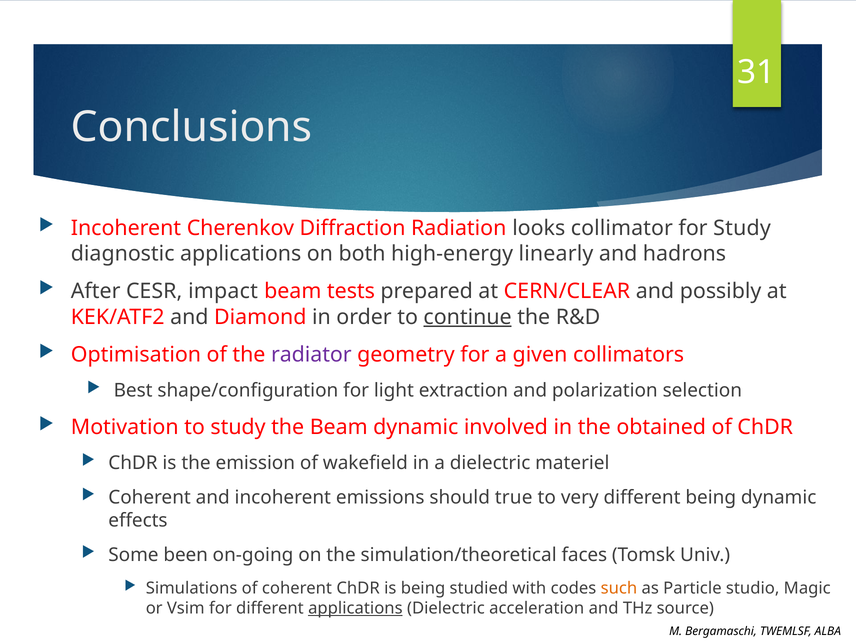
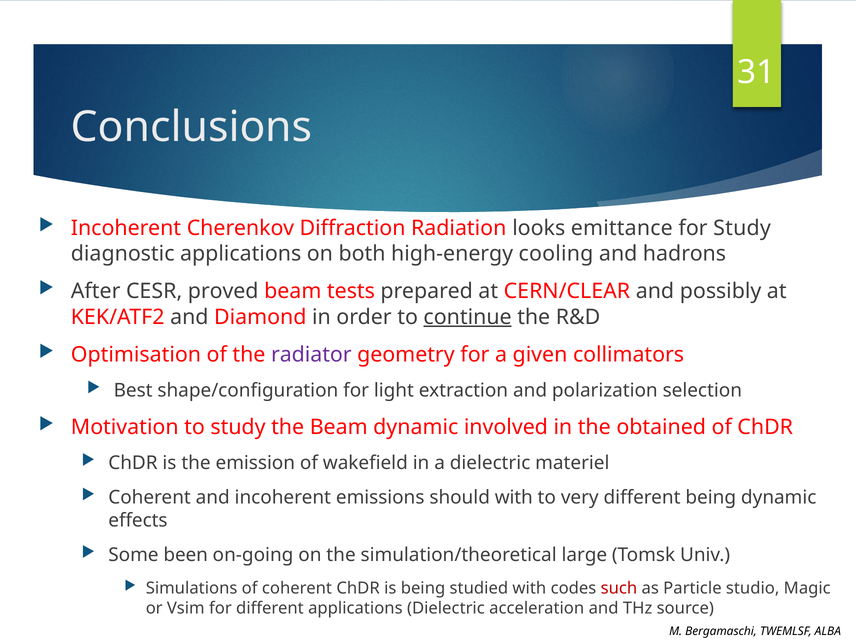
collimator: collimator -> emittance (622, 228)
linearly: linearly -> cooling (556, 254)
impact: impact -> proved (223, 291)
should true: true -> with (514, 498)
faces: faces -> large (584, 555)
such colour: orange -> red (619, 588)
applications underline: present -> none (355, 608)
